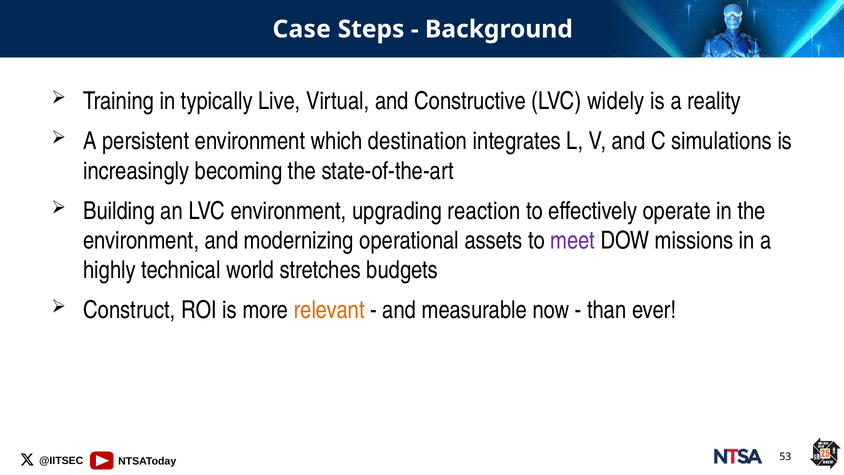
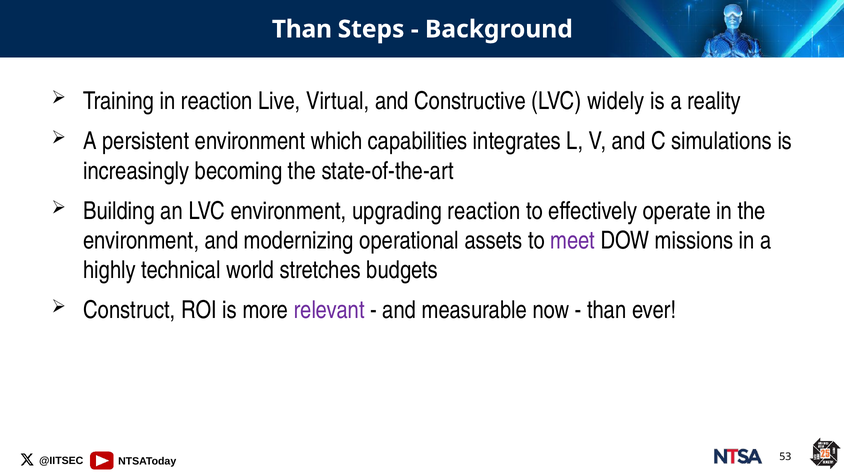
Case: Case -> Than (302, 29)
in typically: typically -> reaction (217, 101)
destination: destination -> capabilities (418, 141)
relevant colour: orange -> purple (329, 310)
